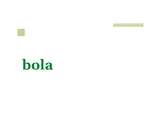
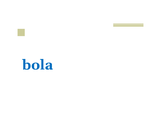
bola colour: green -> blue (38, 64)
